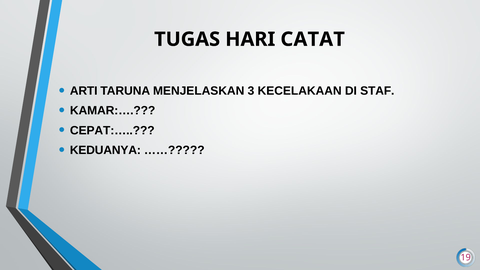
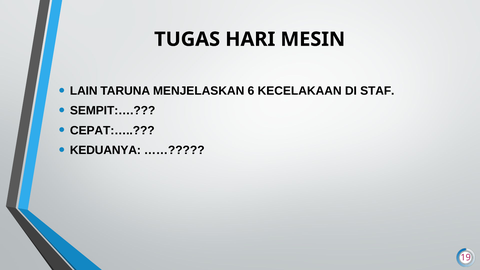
CATAT: CATAT -> MESIN (313, 39)
ARTI: ARTI -> LAIN (84, 91)
3: 3 -> 6 (251, 91)
KAMAR:…: KAMAR:… -> SEMPIT:… (113, 111)
